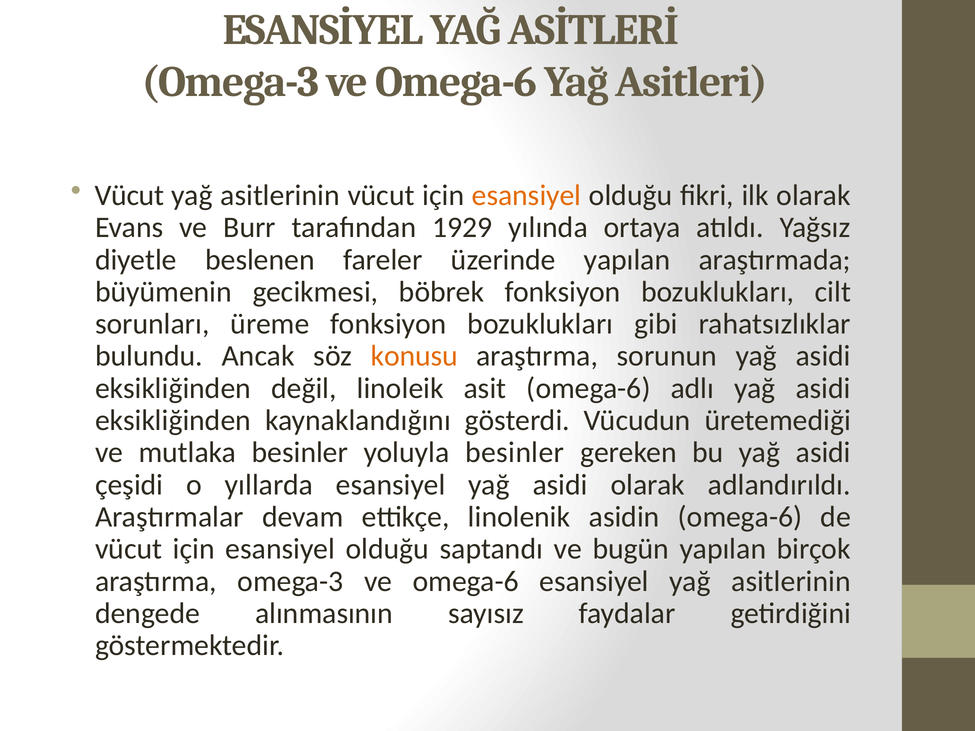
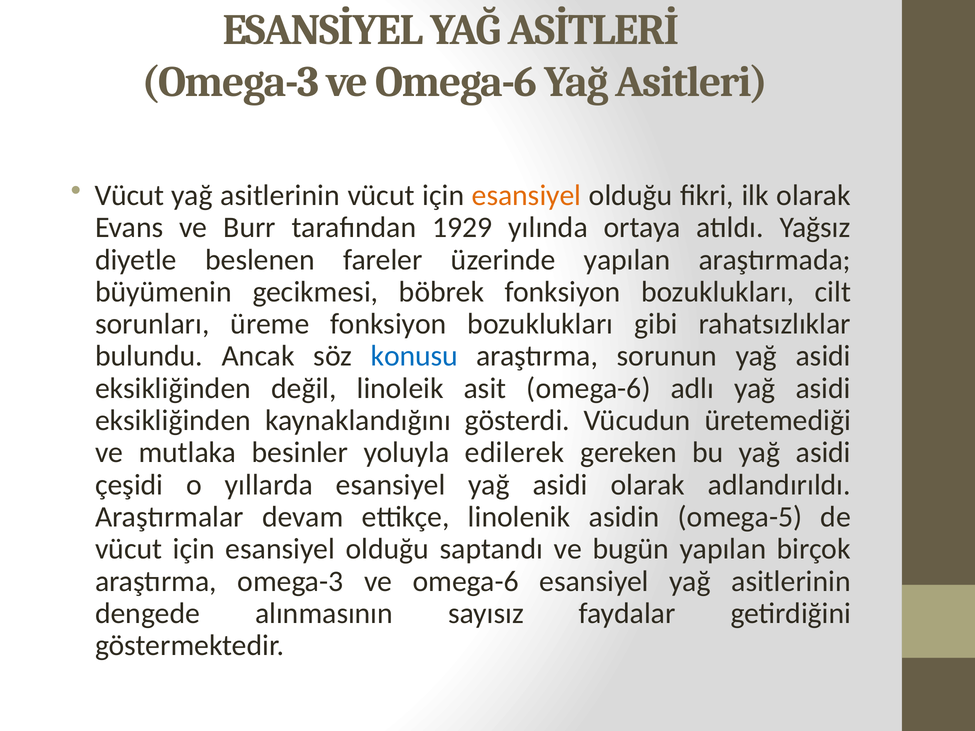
konusu colour: orange -> blue (414, 356)
yoluyla besinler: besinler -> edilerek (515, 453)
asidin omega-6: omega-6 -> omega-5 (740, 517)
